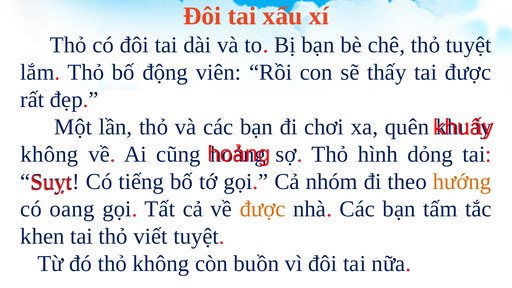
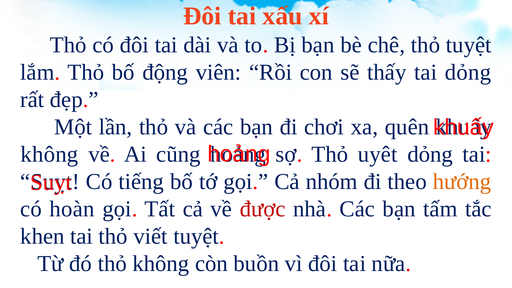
tai được: được -> dỏng (468, 72)
hình: hình -> uyêt (378, 154)
oang: oang -> hoàn (72, 209)
được colour: orange -> red (263, 209)
